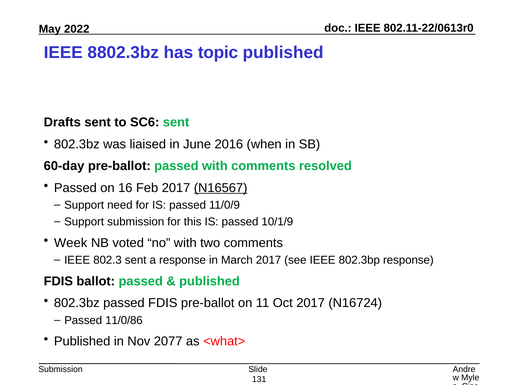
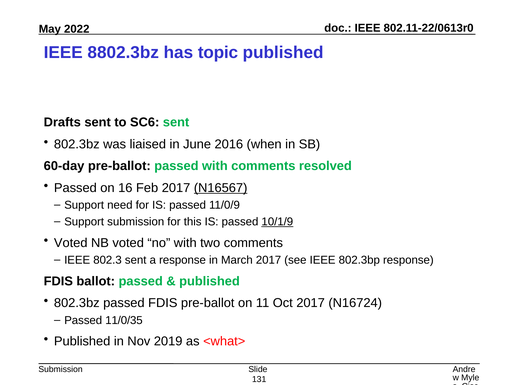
10/1/9 underline: none -> present (277, 222)
Week: Week -> Voted (71, 243)
11/0/86: 11/0/86 -> 11/0/35 (124, 321)
2077: 2077 -> 2019 (168, 342)
